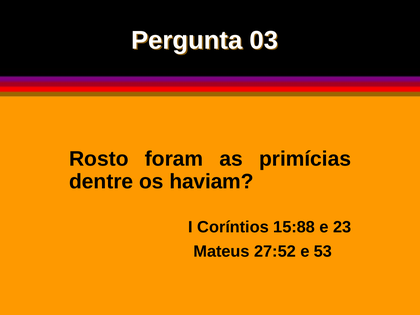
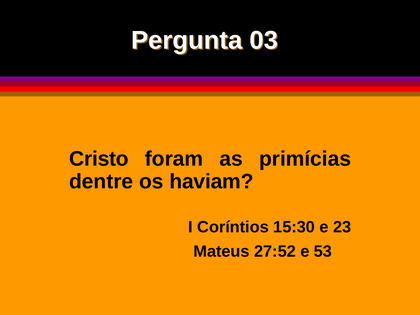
Rosto: Rosto -> Cristo (99, 159)
15:88: 15:88 -> 15:30 (294, 227)
